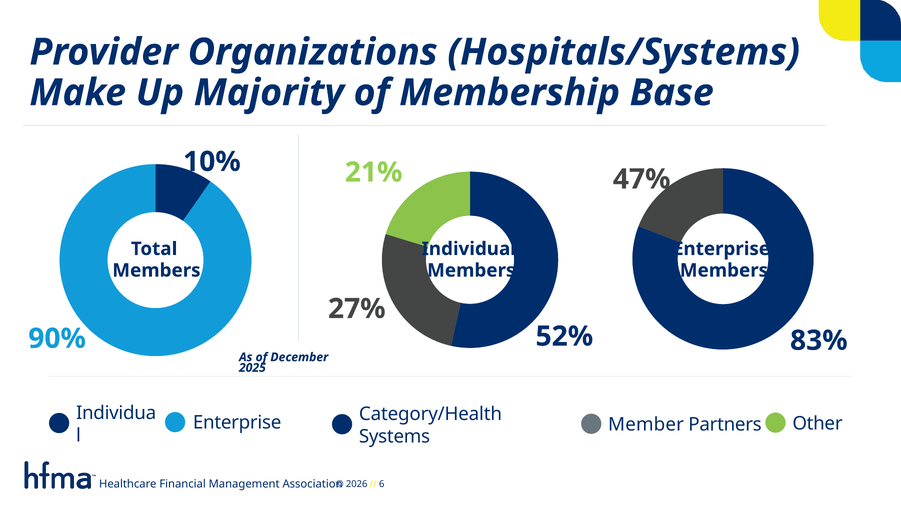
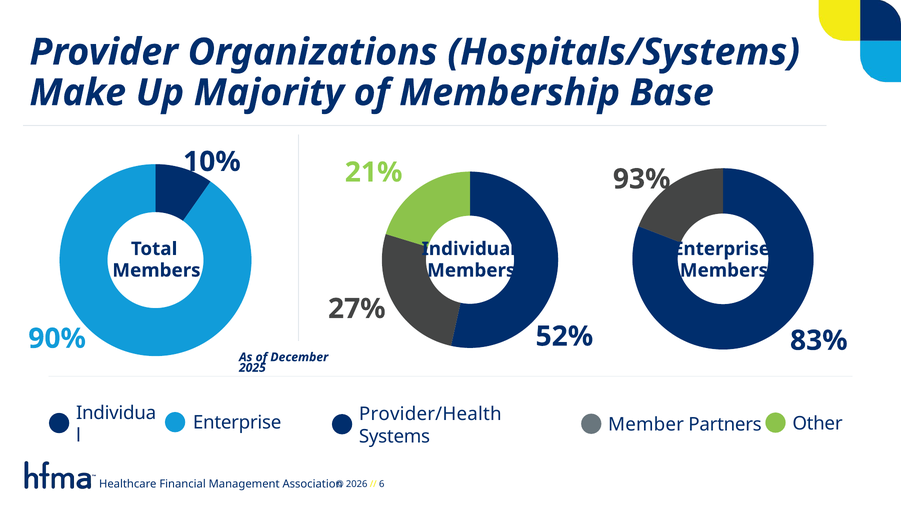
47%: 47% -> 93% (642, 179)
Category/Health: Category/Health -> Provider/Health (430, 414)
